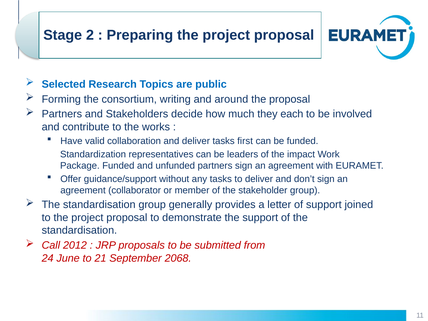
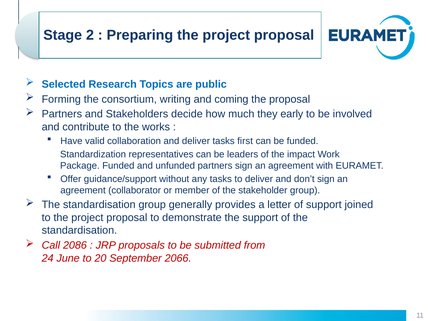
around: around -> coming (231, 99)
each: each -> early (292, 114)
2012: 2012 -> 2086 (75, 245)
21: 21 -> 20 (100, 258)
2068: 2068 -> 2066 (178, 258)
